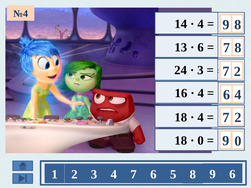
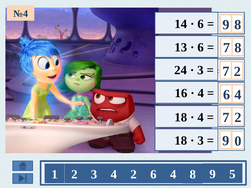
4: 4 -> 6 (201, 24)
0: 0 -> 3 (201, 141)
3 4 7: 7 -> 2 (134, 175)
6 5: 5 -> 4 (173, 175)
9 6: 6 -> 5 (232, 174)
